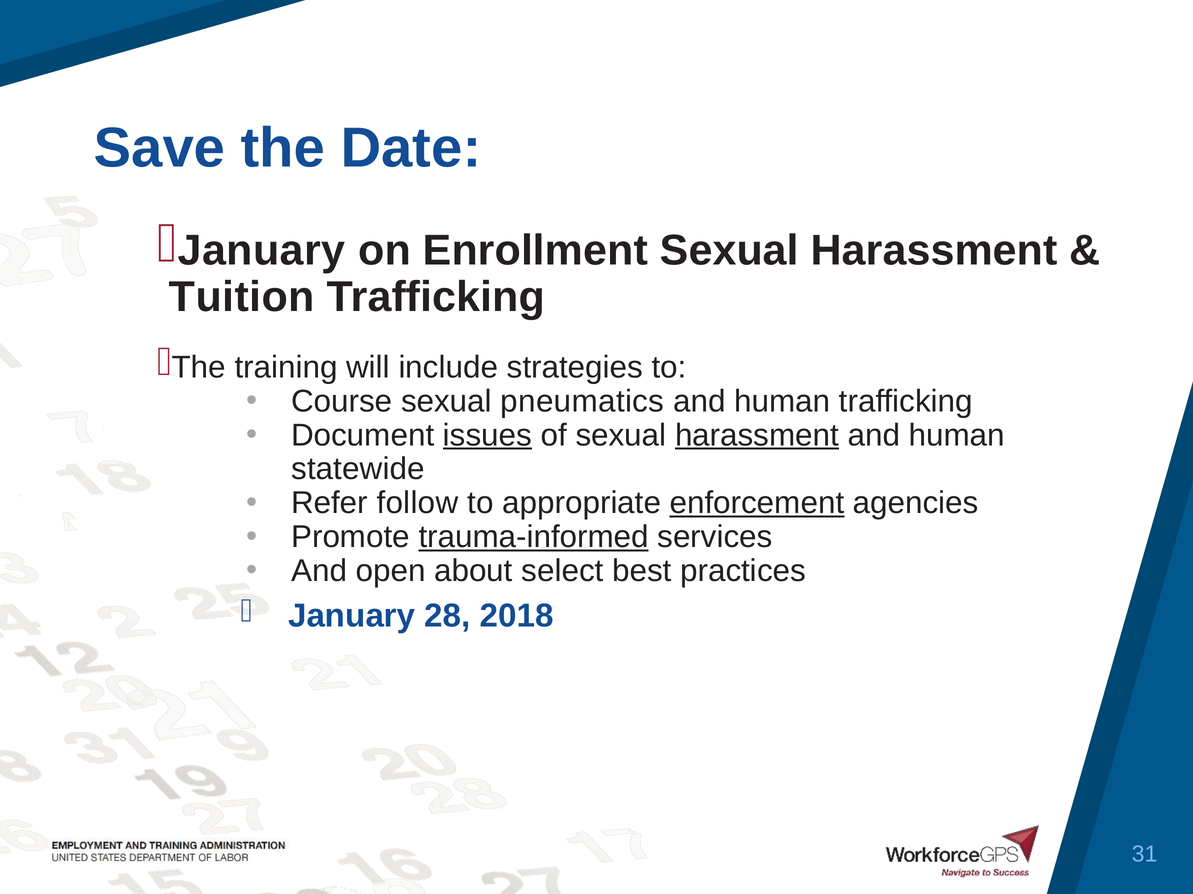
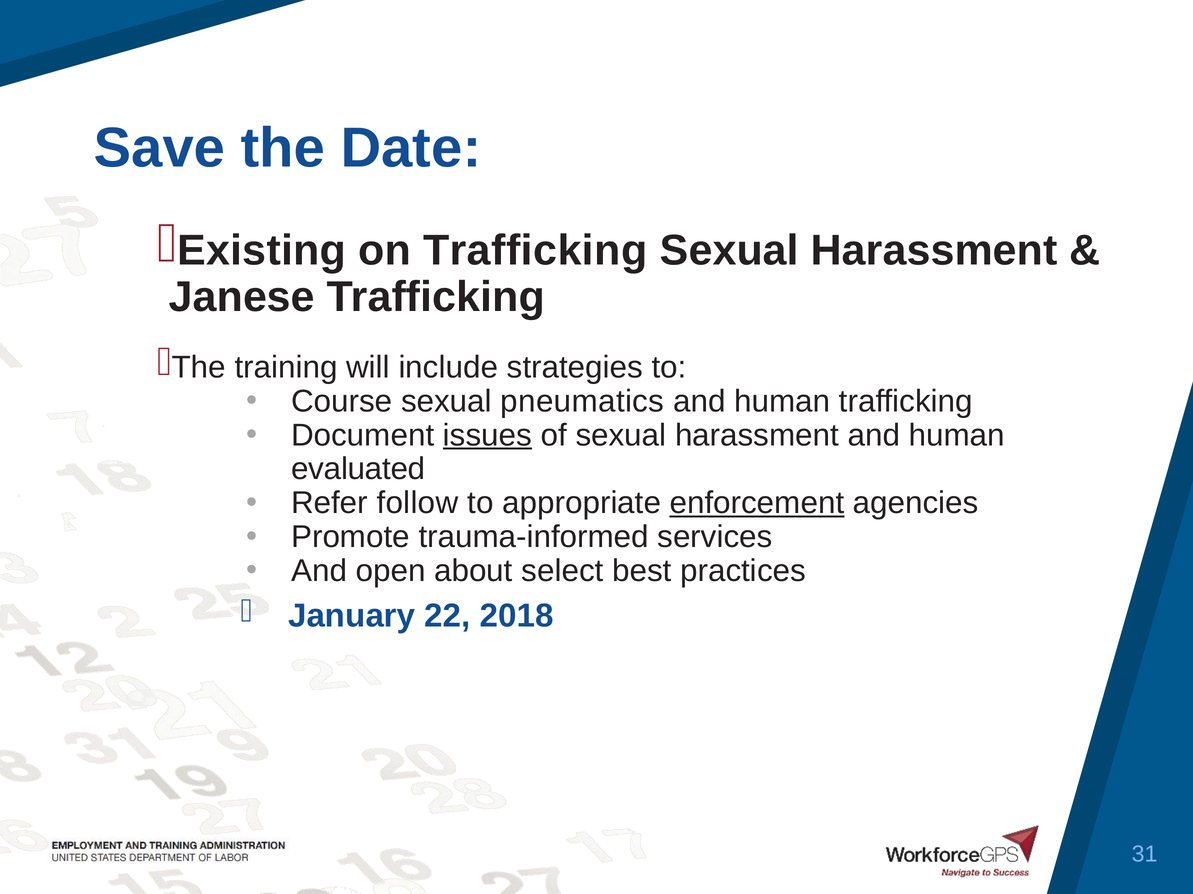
January: January -> Existing (262, 251)
on Enrollment: Enrollment -> Trafficking (535, 251)
Tuition: Tuition -> Janese (242, 297)
harassment underline: present -> none (757, 436)
statewide: statewide -> evaluated (358, 469)
trauma-informed underline: present -> none (534, 537)
28: 28 -> 22 (448, 616)
